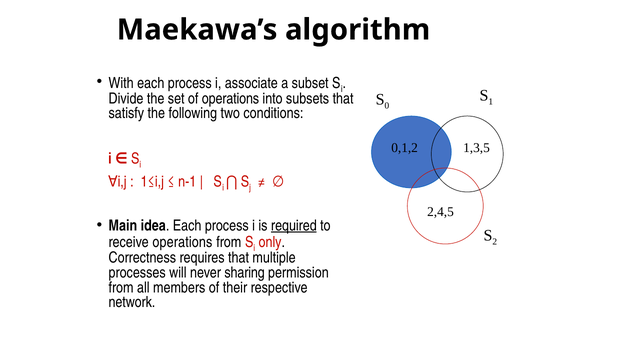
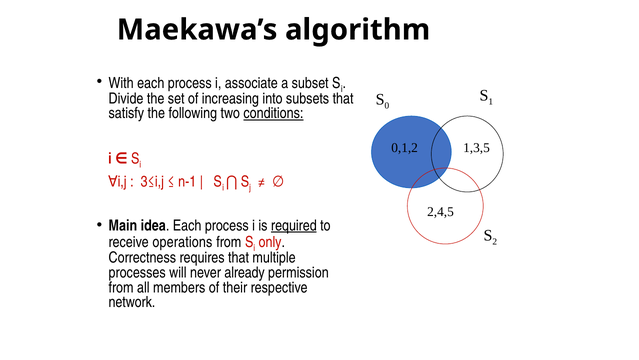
of operations: operations -> increasing (230, 98)
conditions underline: none -> present (273, 113)
1≤i,j: 1≤i,j -> 3≤i,j (152, 181)
sharing: sharing -> already (245, 272)
